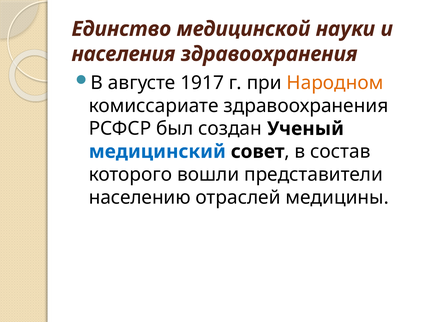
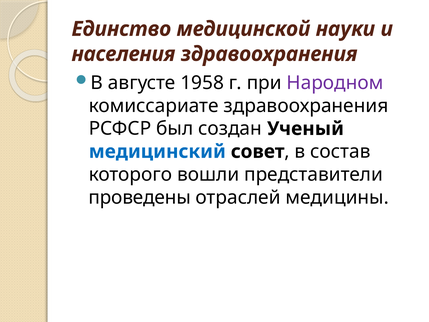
1917: 1917 -> 1958 (202, 83)
Народном colour: orange -> purple (335, 83)
населению: населению -> проведены (140, 197)
